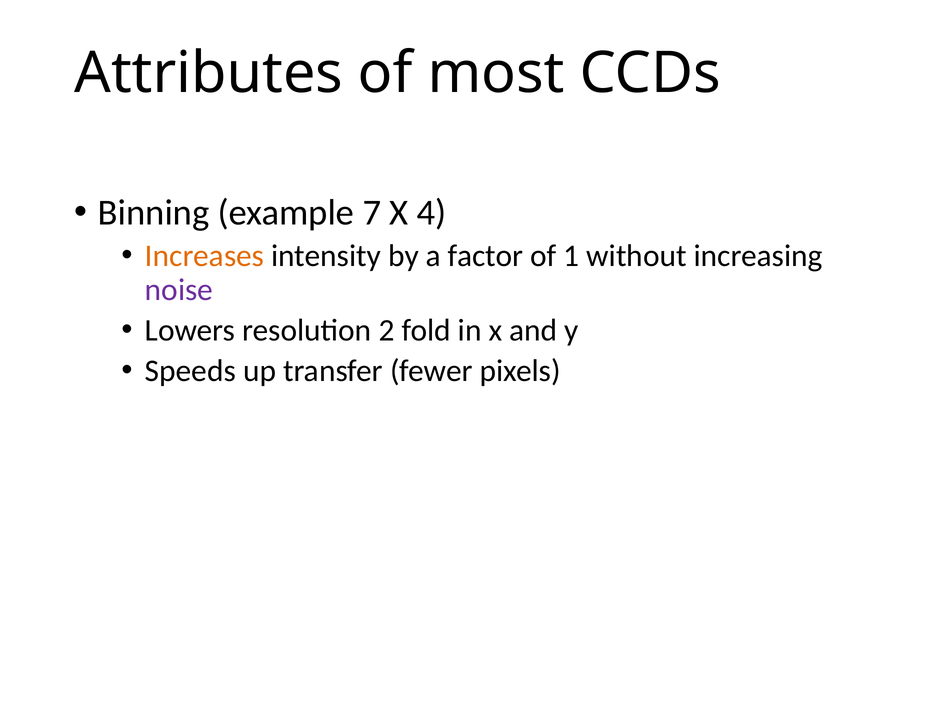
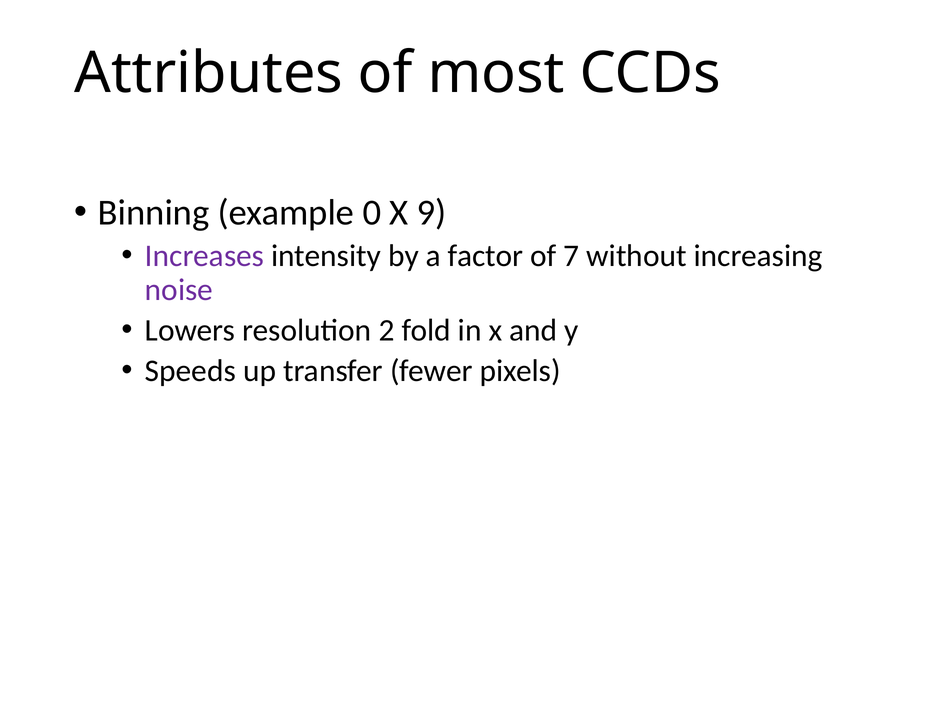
7: 7 -> 0 (372, 213)
4: 4 -> 9 (431, 213)
Increases colour: orange -> purple (205, 256)
1: 1 -> 7 (571, 256)
